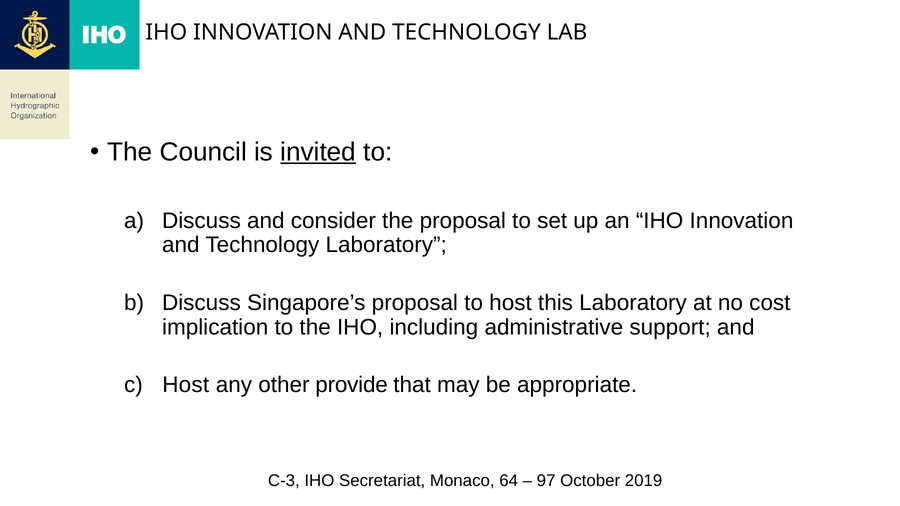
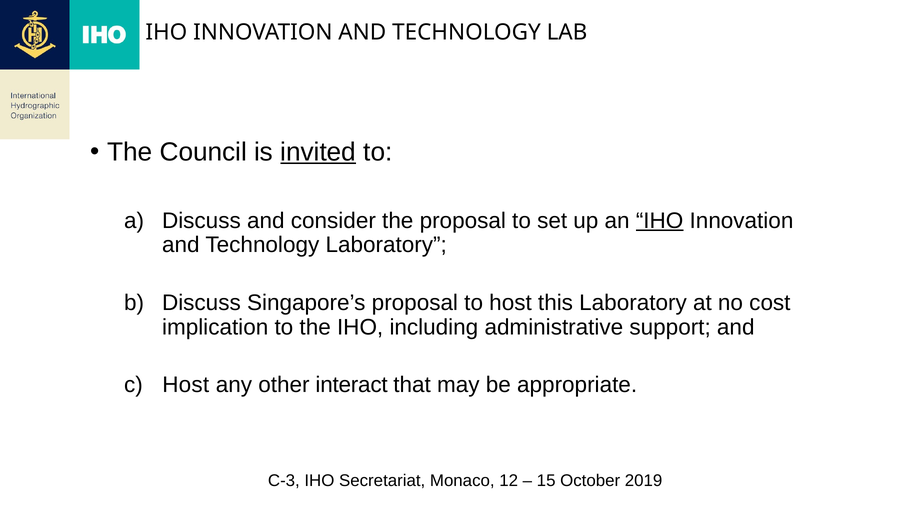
IHO underline: none -> present (660, 221)
provide: provide -> interact (352, 385)
64: 64 -> 12 (509, 481)
97: 97 -> 15 (546, 481)
